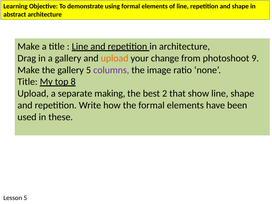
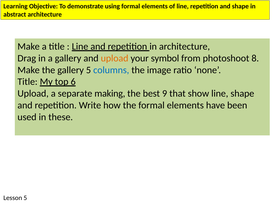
change: change -> symbol (165, 58)
9: 9 -> 8 (255, 58)
columns colour: purple -> blue (111, 70)
8: 8 -> 6 (73, 82)
2: 2 -> 9 (165, 94)
